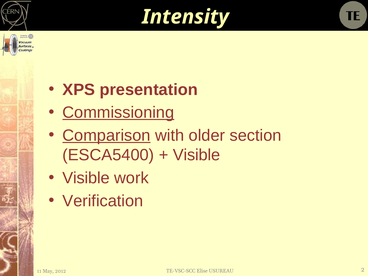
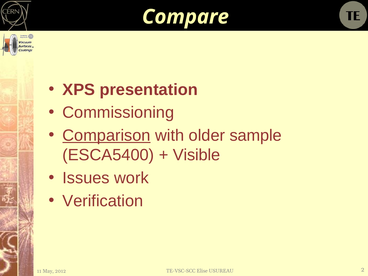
Intensity: Intensity -> Compare (185, 17)
Commissioning underline: present -> none (118, 113)
section: section -> sample (256, 135)
Visible: Visible -> Issues (86, 178)
